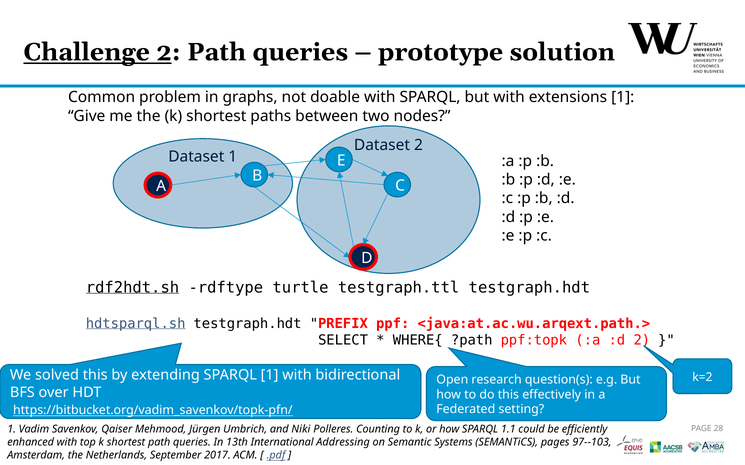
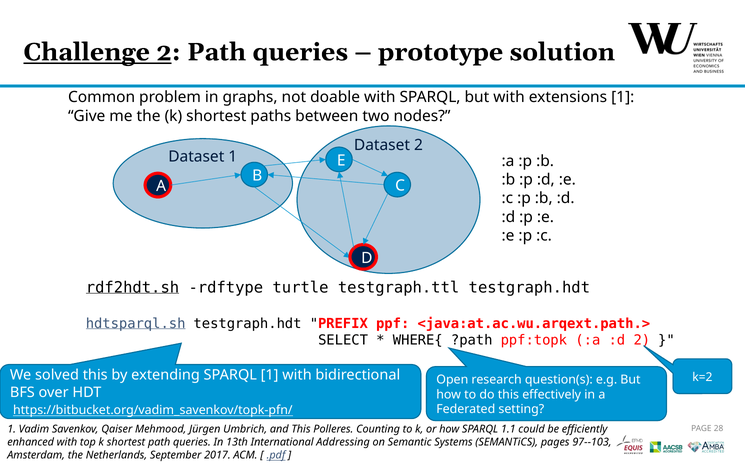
and Niki: Niki -> This (301, 430)
